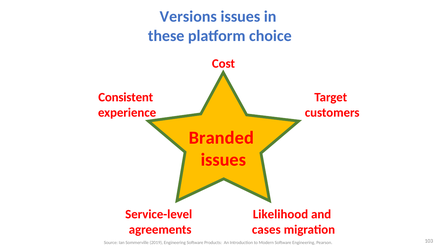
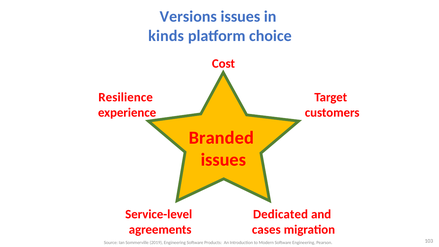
these: these -> kinds (166, 36)
Consistent: Consistent -> Resilience (126, 97)
Likelihood: Likelihood -> Dedicated (280, 214)
